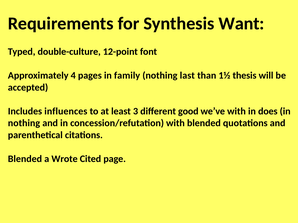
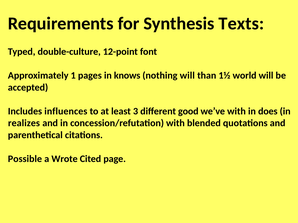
Want: Want -> Texts (241, 24)
4: 4 -> 1 (73, 76)
family: family -> knows (127, 76)
nothing last: last -> will (187, 76)
thesis: thesis -> world (245, 76)
nothing: nothing -> realizes (24, 123)
Blended: Blended -> Possible (25, 159)
